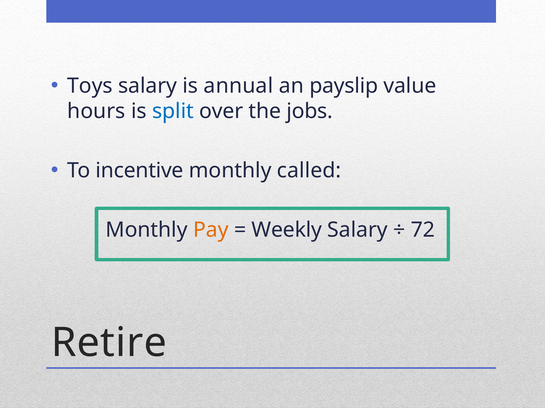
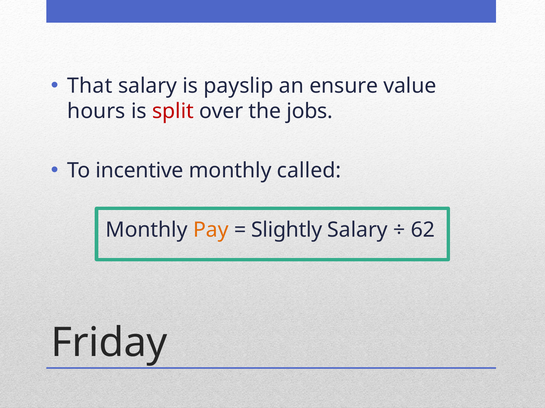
Toys: Toys -> That (90, 86)
annual: annual -> payslip (239, 86)
payslip: payslip -> ensure (344, 86)
split colour: blue -> red (173, 111)
Weekly: Weekly -> Slightly (287, 230)
72: 72 -> 62 (423, 230)
Retire: Retire -> Friday (109, 343)
